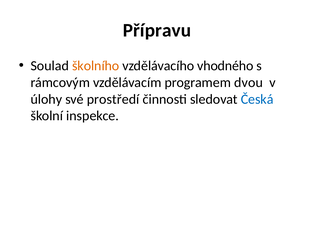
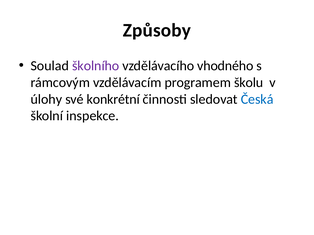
Přípravu: Přípravu -> Způsoby (157, 30)
školního colour: orange -> purple (96, 66)
dvou: dvou -> školu (249, 83)
prostředí: prostředí -> konkrétní (113, 99)
